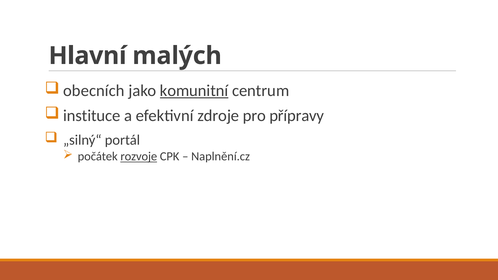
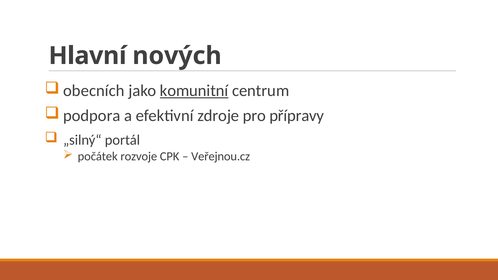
malých: malých -> nových (177, 56)
instituce: instituce -> podpora (92, 116)
rozvoje underline: present -> none (139, 157)
Naplnění.cz: Naplnění.cz -> Veřejnou.cz (221, 157)
